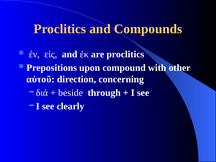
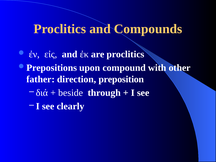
αὐτοῦ: αὐτοῦ -> father (41, 79)
concerning: concerning -> preposition (121, 79)
